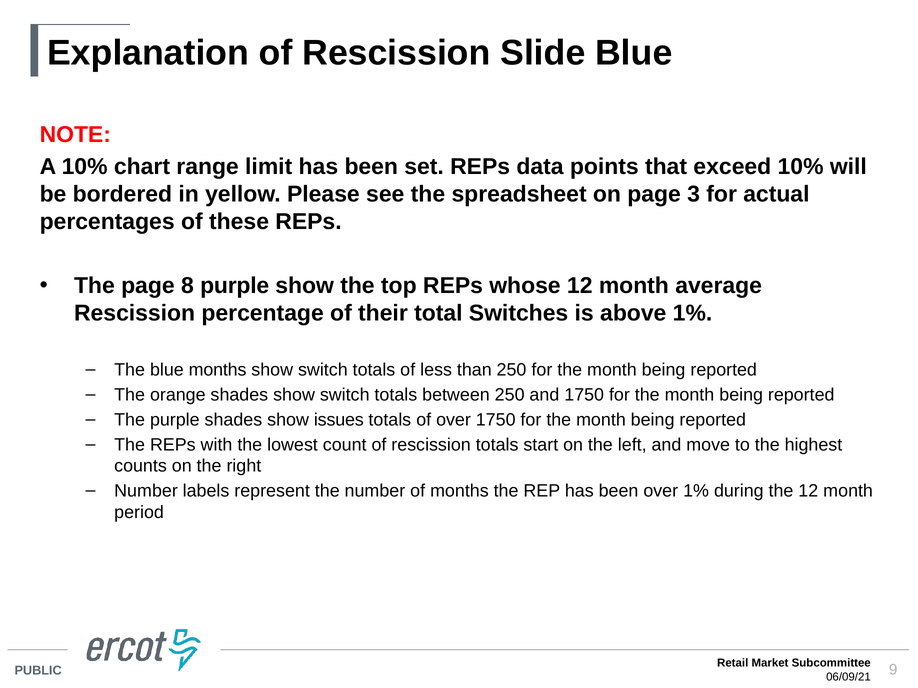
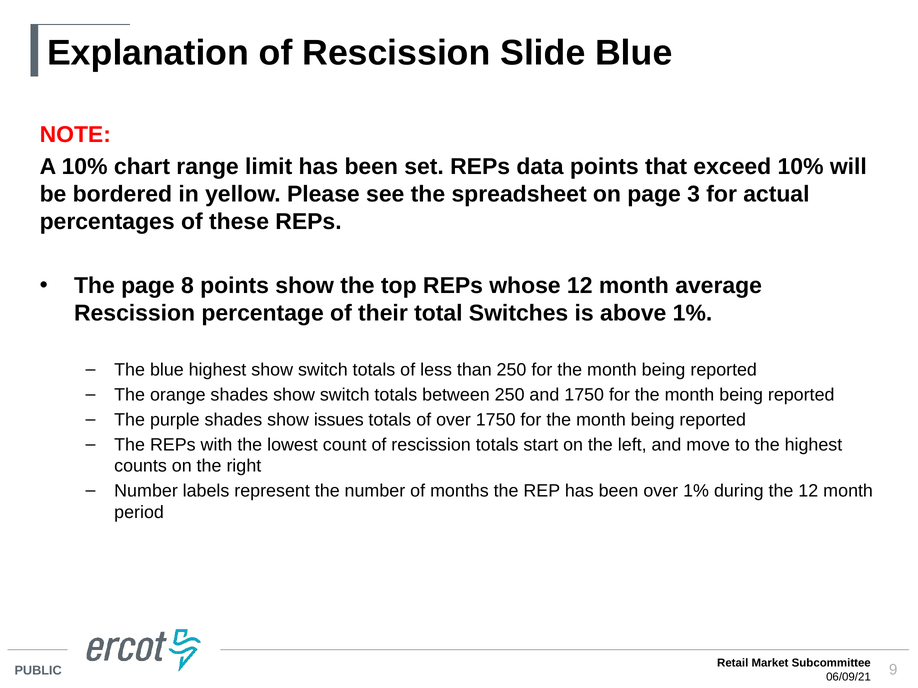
8 purple: purple -> points (235, 286)
blue months: months -> highest (217, 370)
